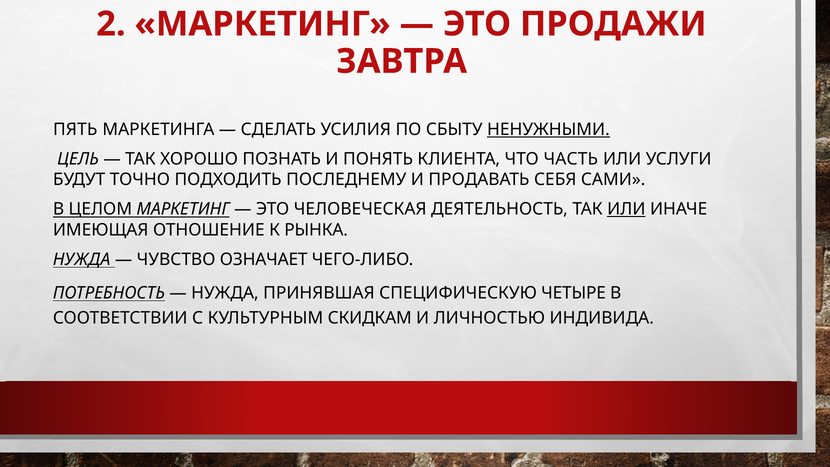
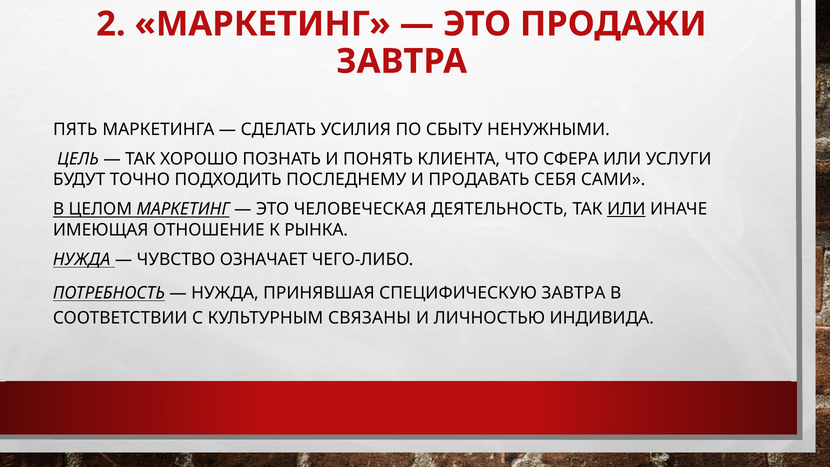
НЕНУЖНЫМИ underline: present -> none (548, 130)
ЧАСТЬ: ЧАСТЬ -> СФЕРА (571, 159)
СПЕЦИФИЧЕСКУЮ ЧЕТЫРЕ: ЧЕТЫРЕ -> ЗАВТРА (573, 293)
СКИДКАМ: СКИДКАМ -> СВЯЗАНЫ (370, 318)
